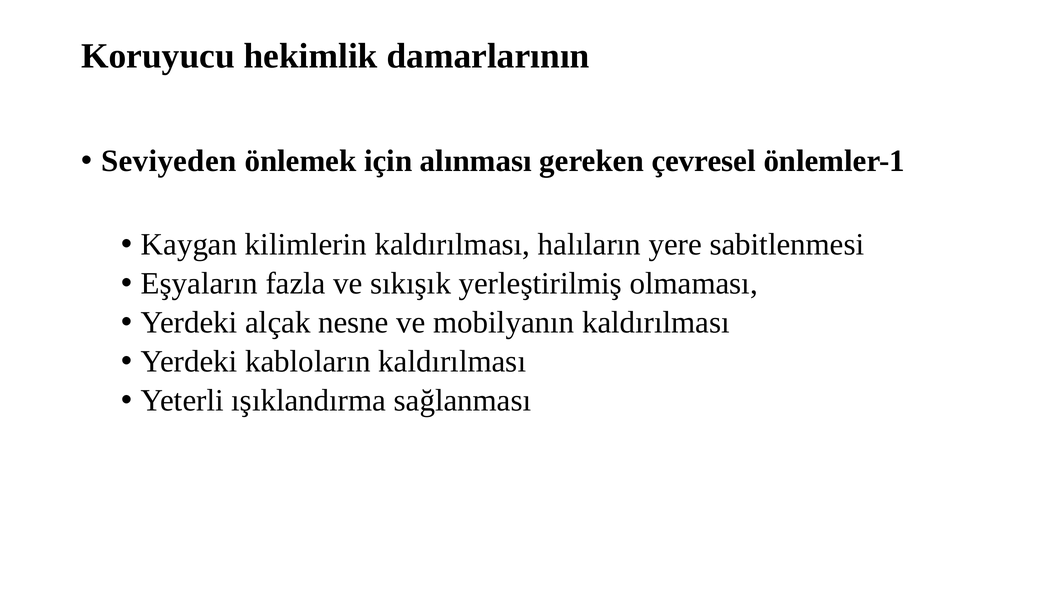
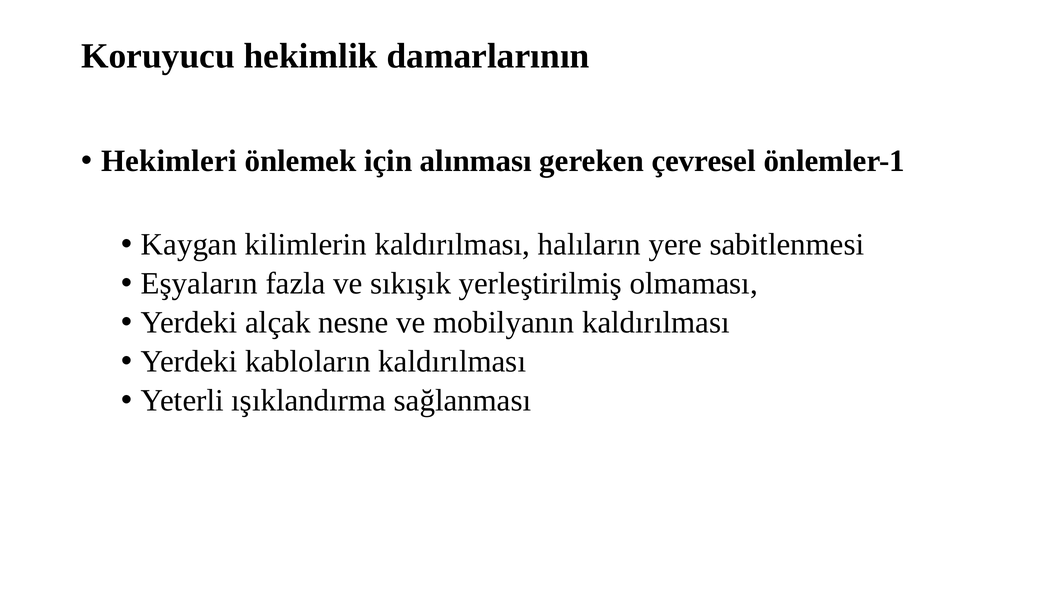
Seviyeden: Seviyeden -> Hekimleri (169, 161)
